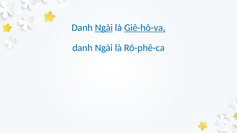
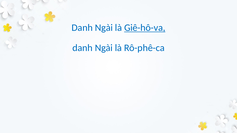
Ngài underline: present -> none (104, 28)
